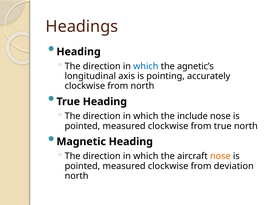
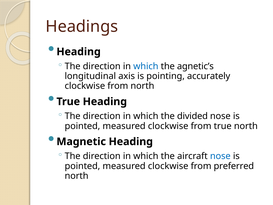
include: include -> divided (192, 116)
nose colour: orange -> blue (220, 156)
deviation: deviation -> preferred (234, 166)
